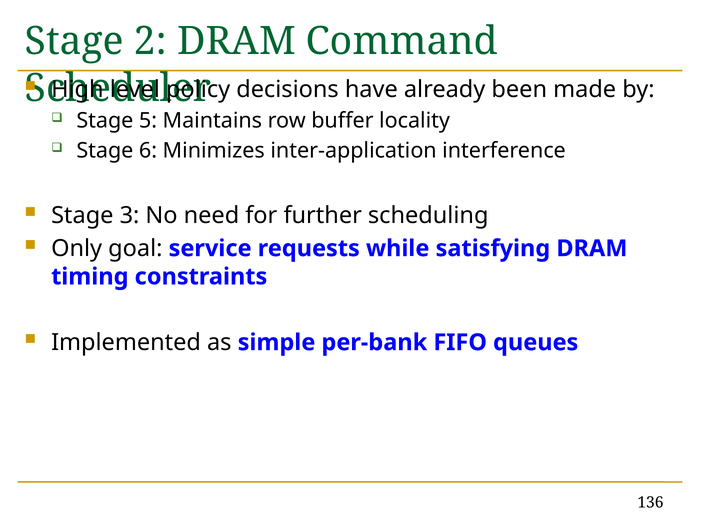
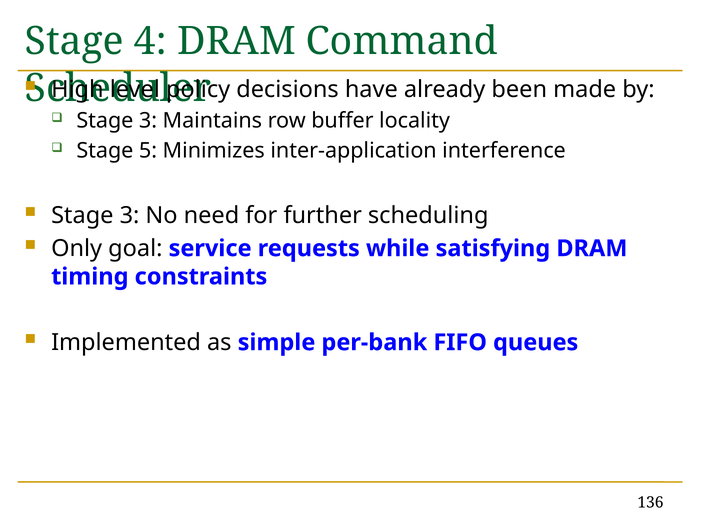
2: 2 -> 4 (151, 42)
5: 5 -> 3 (148, 121)
6: 6 -> 5 (148, 151)
